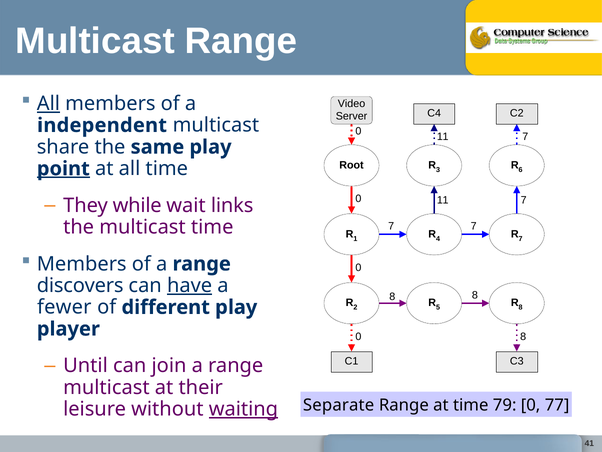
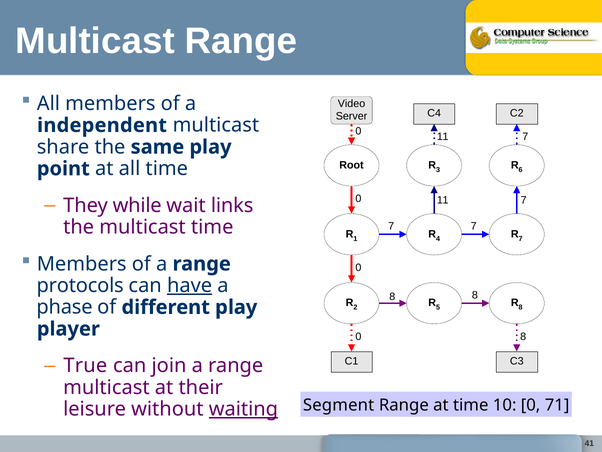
All underline: present -> none (48, 104)
point underline: present -> none (63, 169)
discovers: discovers -> protocols (80, 285)
fewer: fewer -> phase (65, 307)
Until: Until -> True (85, 365)
Separate: Separate -> Segment (339, 405)
79: 79 -> 10 (505, 405)
77: 77 -> 71 (557, 405)
